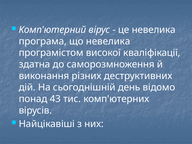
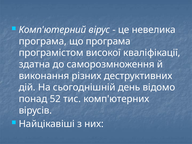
що невелика: невелика -> програма (108, 41)
43: 43 -> 52 (55, 99)
